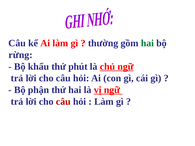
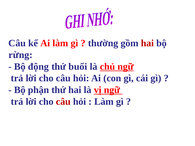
hai colour: green -> red (147, 43)
khẩu: khẩu -> động (38, 67)
phút: phút -> buổi (78, 67)
